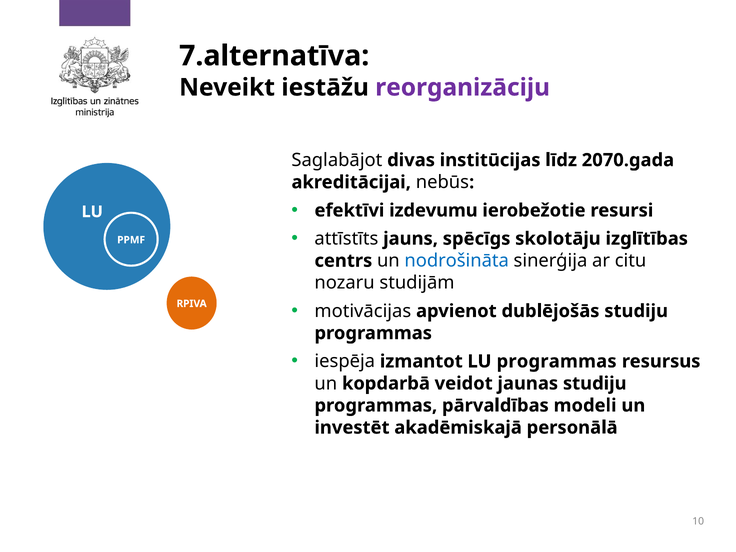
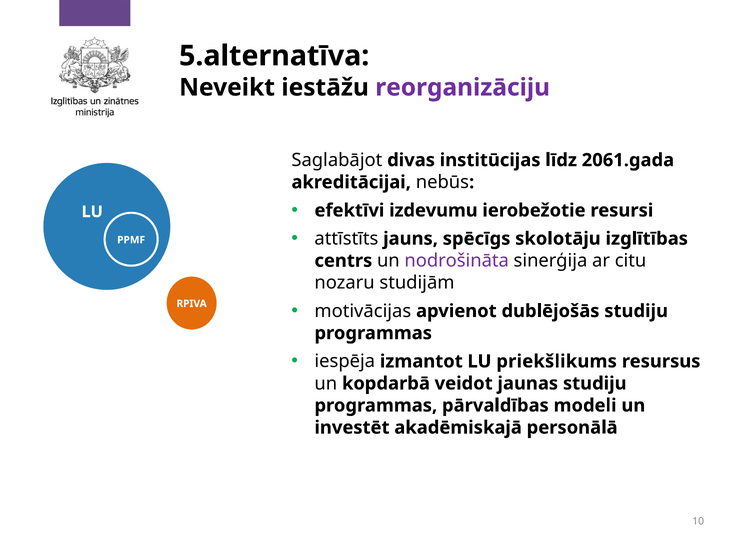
7.alternatīva: 7.alternatīva -> 5.alternatīva (274, 56)
2070.gada: 2070.gada -> 2061.gada (628, 160)
nodrošināta colour: blue -> purple (457, 261)
LU programmas: programmas -> priekšlikums (557, 361)
